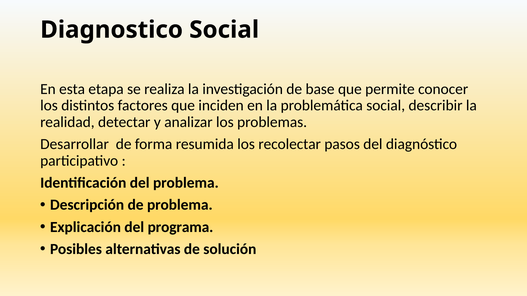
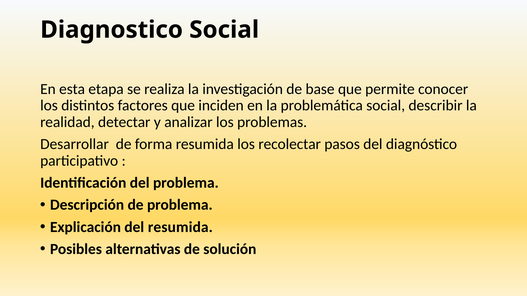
del programa: programa -> resumida (180, 227)
